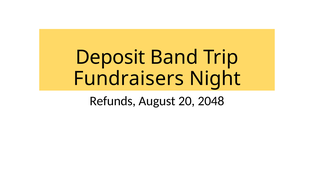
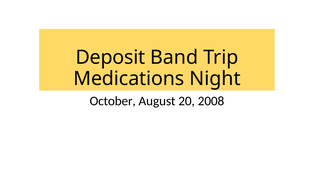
Fundraisers: Fundraisers -> Medications (129, 78)
Refunds: Refunds -> October (113, 101)
2048: 2048 -> 2008 (211, 101)
